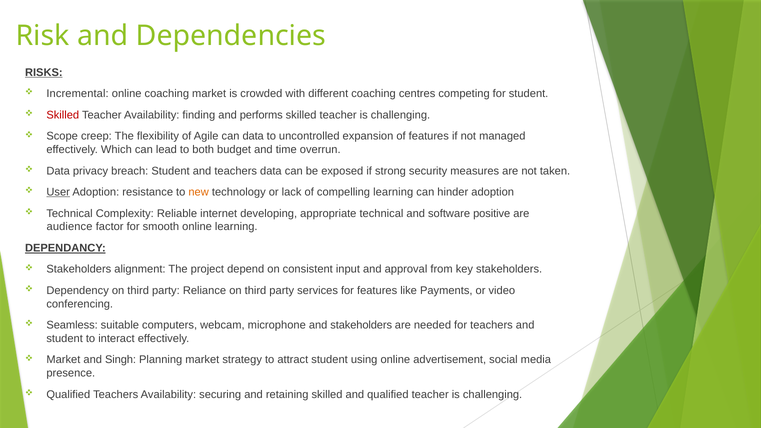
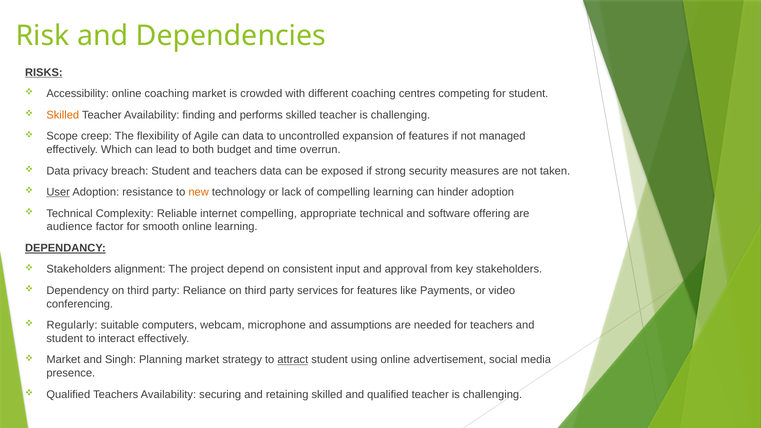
Incremental: Incremental -> Accessibility (78, 94)
Skilled colour: red -> orange (63, 115)
internet developing: developing -> compelling (269, 213)
positive: positive -> offering (492, 213)
Seamless: Seamless -> Regularly (72, 325)
and stakeholders: stakeholders -> assumptions (361, 325)
attract underline: none -> present (293, 360)
